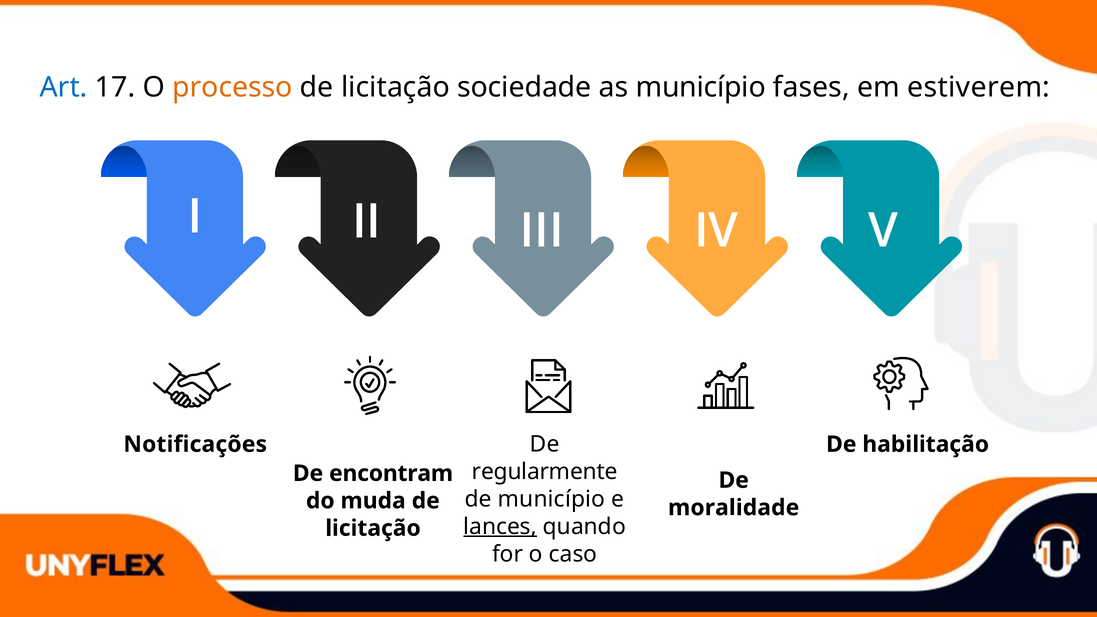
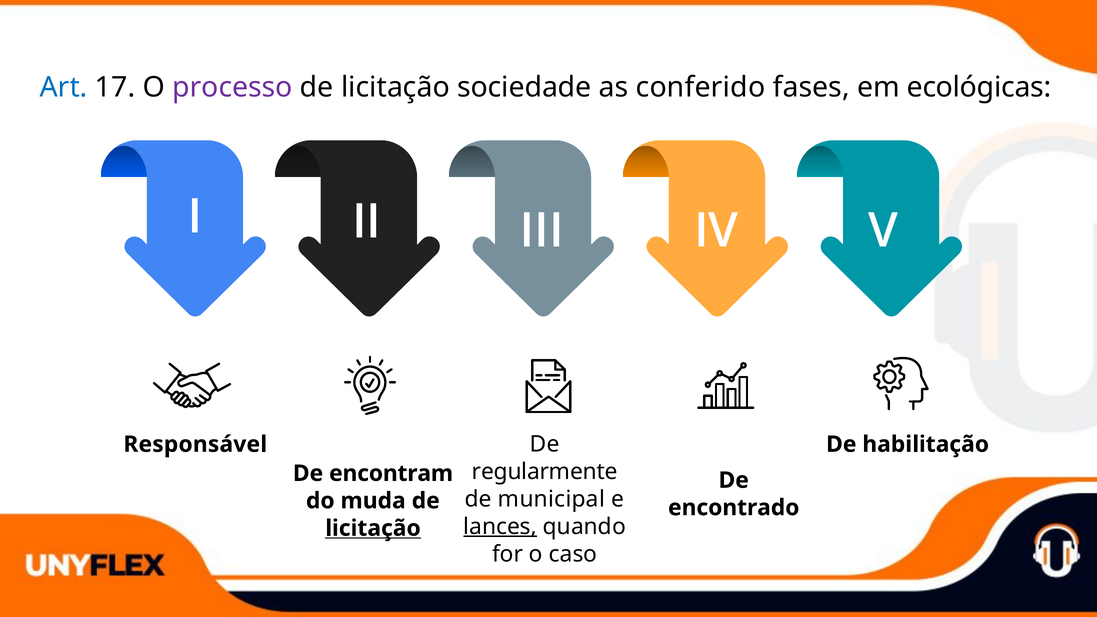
processo colour: orange -> purple (232, 88)
as município: município -> conferido (701, 88)
estiverem: estiverem -> ecológicas (979, 88)
Notificações: Notificações -> Responsável (195, 444)
de município: município -> municipal (551, 499)
moralidade: moralidade -> encontrado (734, 508)
licitação underline: none -> present (373, 528)
